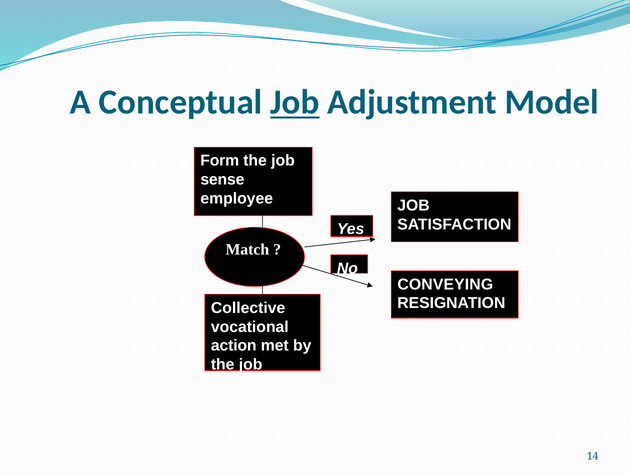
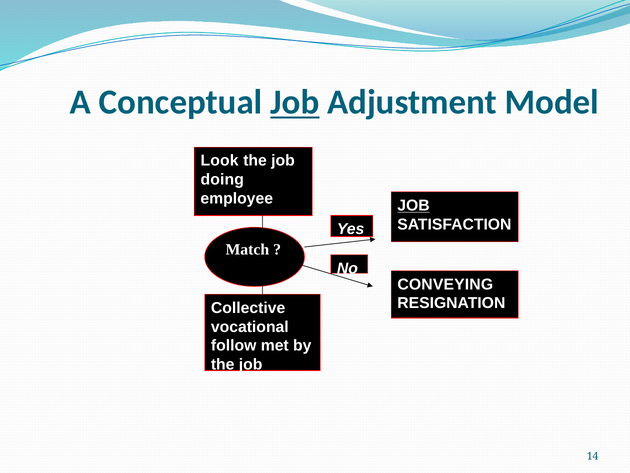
Form: Form -> Look (220, 161)
sense: sense -> doing (222, 179)
JOB underline: none -> present (413, 205)
action: action -> follow (234, 345)
